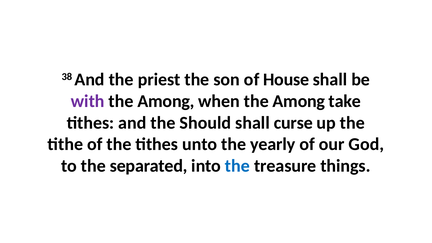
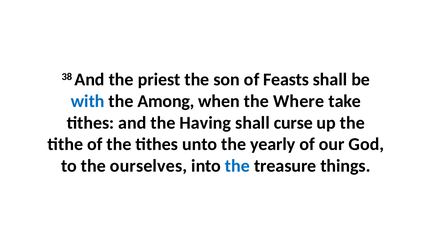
House: House -> Feasts (286, 80)
with colour: purple -> blue (88, 101)
when the Among: Among -> Where (299, 101)
Should: Should -> Having (205, 123)
separated: separated -> ourselves (148, 166)
